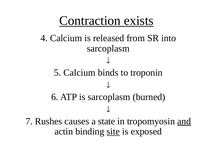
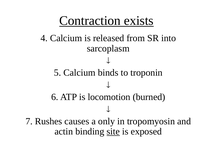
is sarcoplasm: sarcoplasm -> locomotion (109, 97)
state: state -> only (107, 121)
and underline: present -> none (184, 121)
